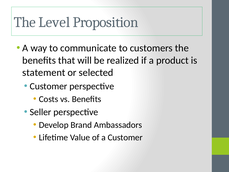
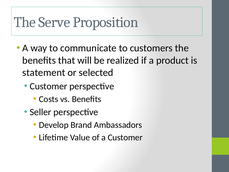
Level: Level -> Serve (54, 22)
